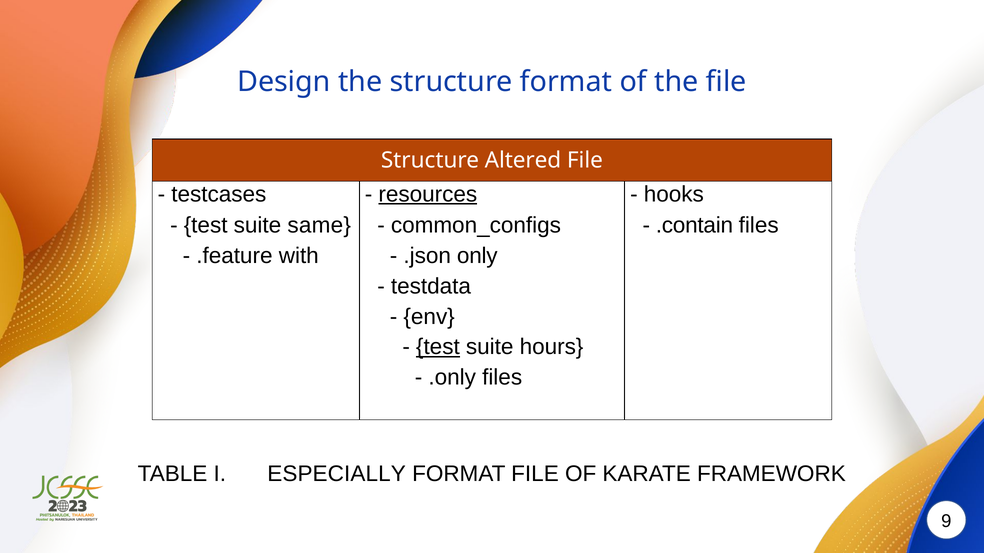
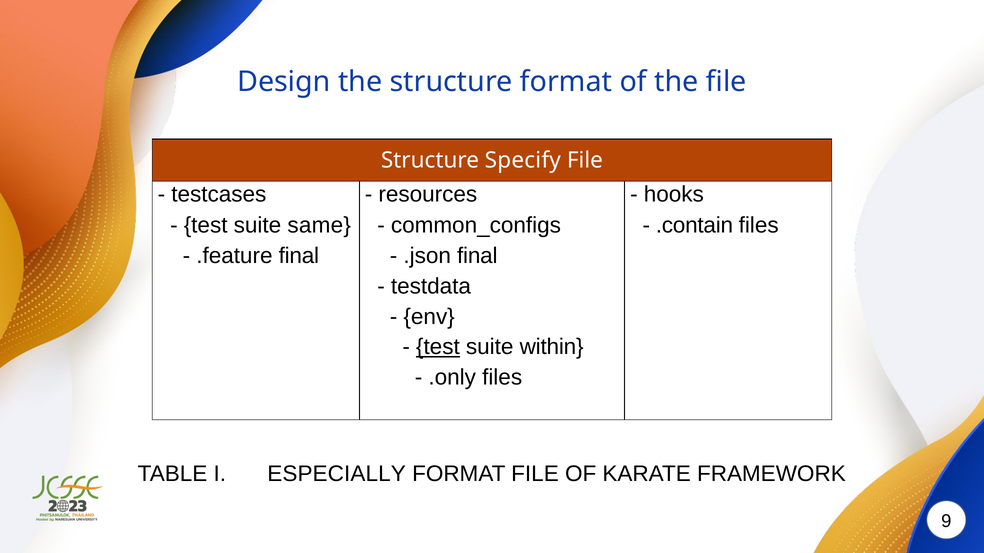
Altered: Altered -> Specify (523, 160)
resources underline: present -> none (428, 194)
.feature with: with -> final (299, 256)
.json only: only -> final (477, 256)
hours: hours -> within (552, 347)
